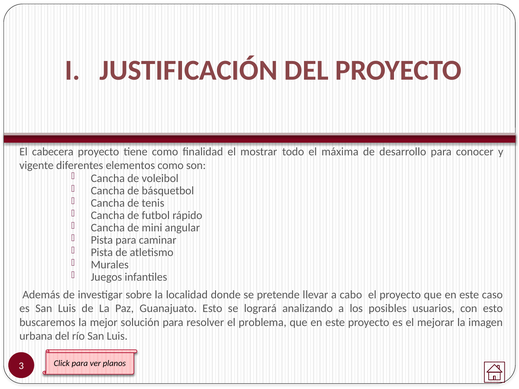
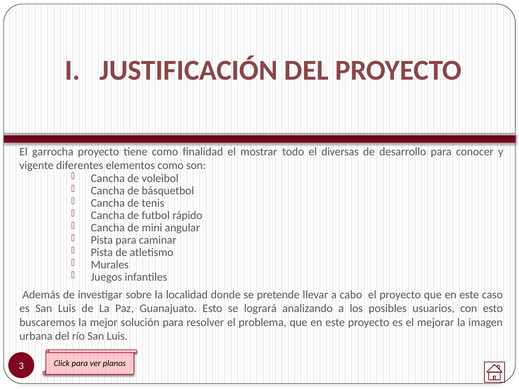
cabecera: cabecera -> garrocha (53, 152)
máxima: máxima -> diversas (340, 152)
